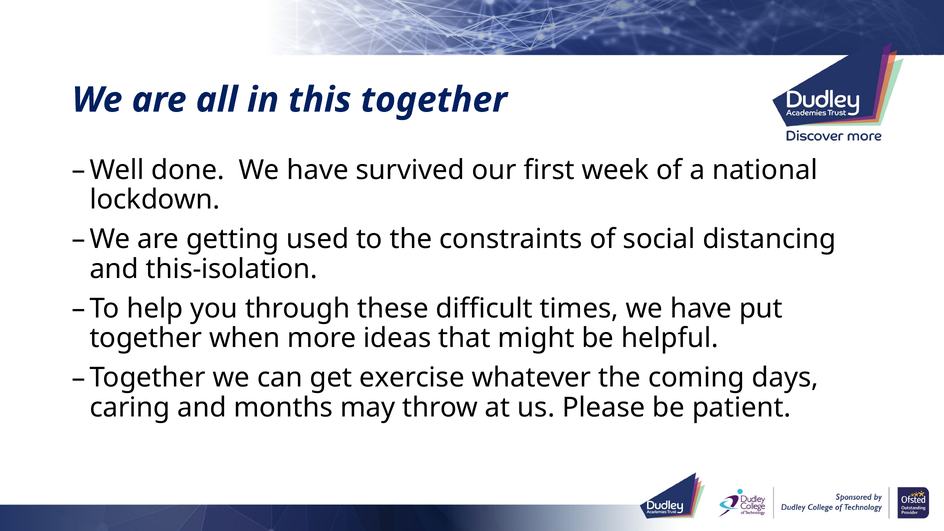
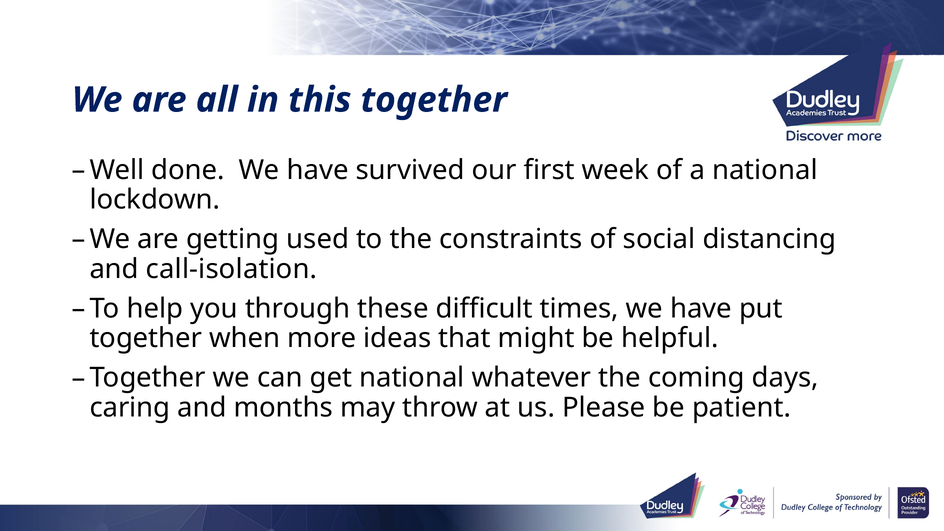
this-isolation: this-isolation -> call-isolation (232, 269)
get exercise: exercise -> national (412, 378)
